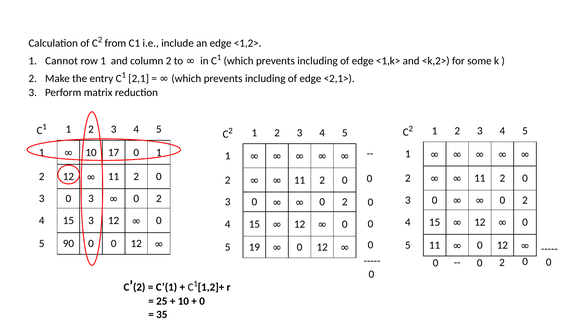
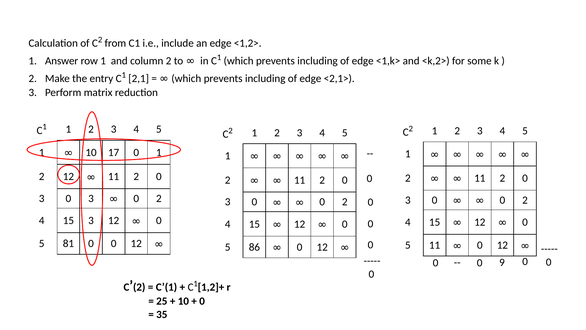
Cannot: Cannot -> Answer (62, 61)
90: 90 -> 81 (68, 243)
19: 19 -> 86 (254, 247)
2: 2 -> 9 (502, 262)
